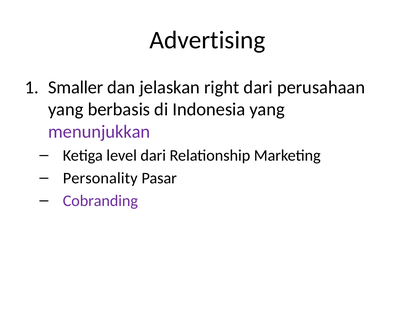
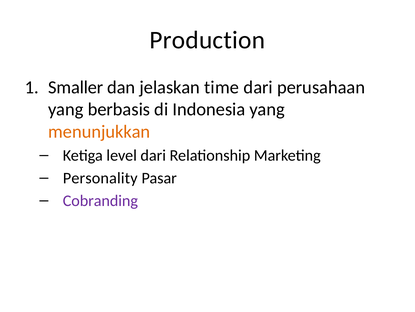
Advertising: Advertising -> Production (207, 40)
right: right -> time (222, 87)
menunjukkan colour: purple -> orange (99, 131)
